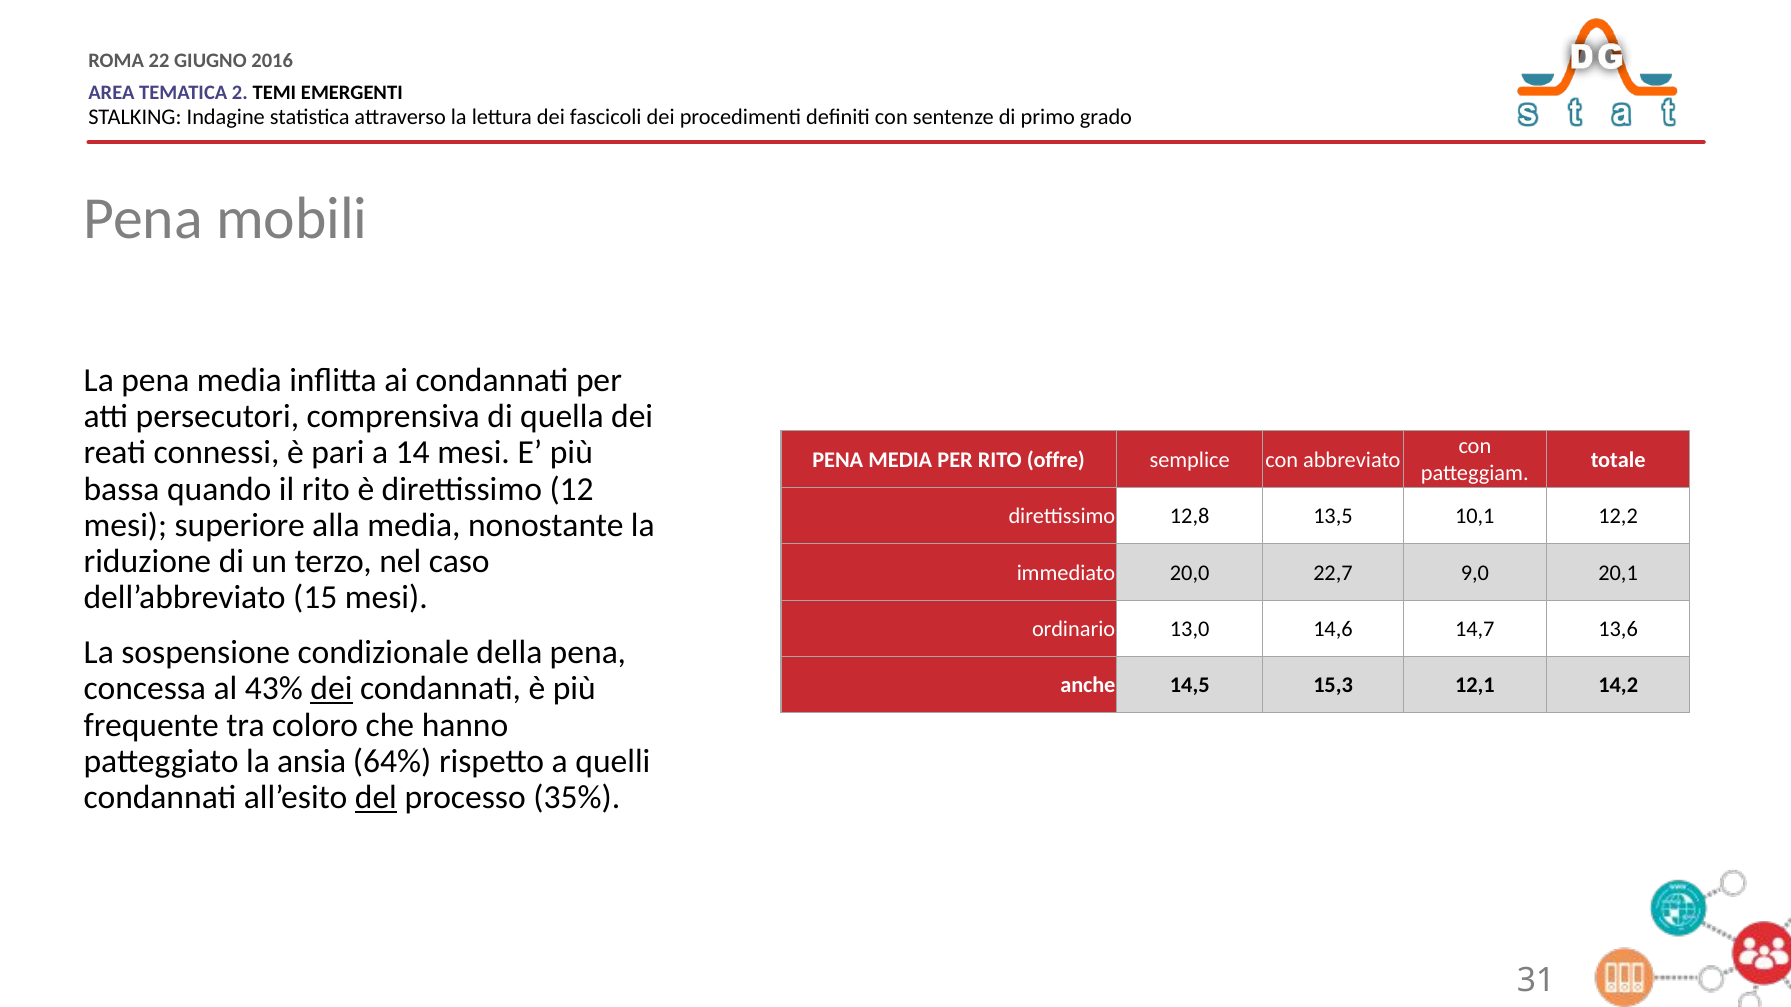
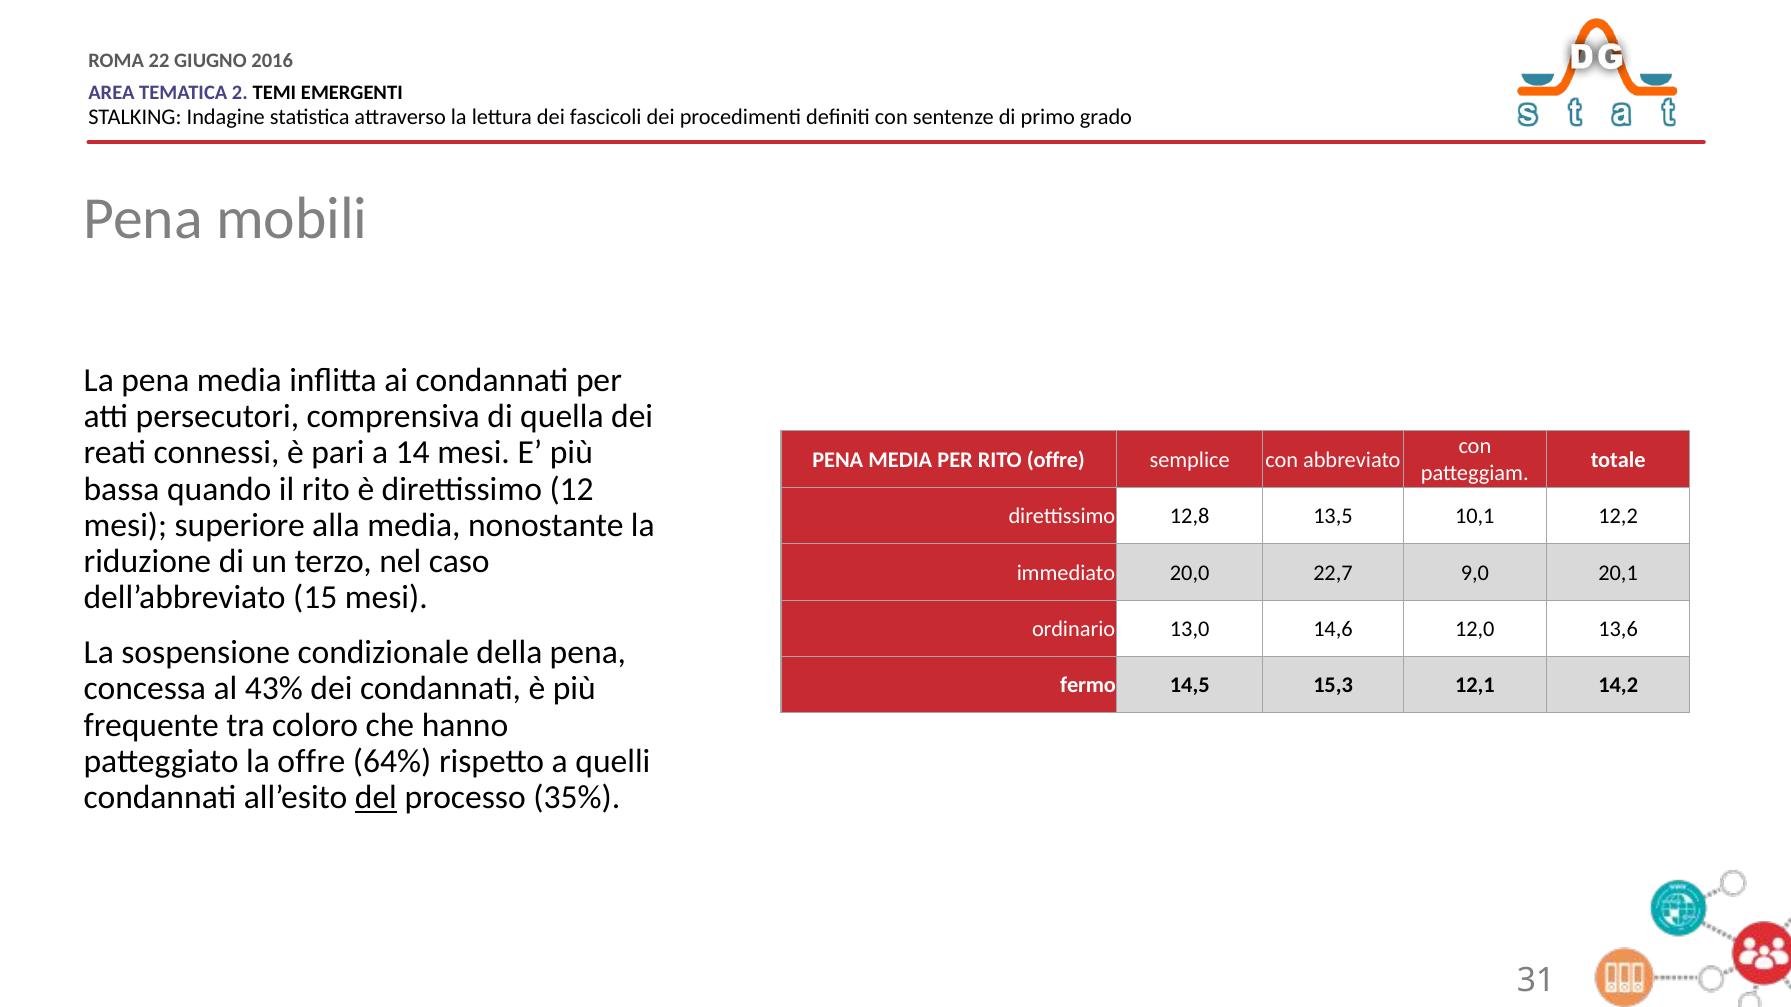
14,7: 14,7 -> 12,0 (1475, 629)
dei underline: present -> none (331, 689)
anche: anche -> fermo (1088, 686)
la ansia: ansia -> offre (311, 762)
